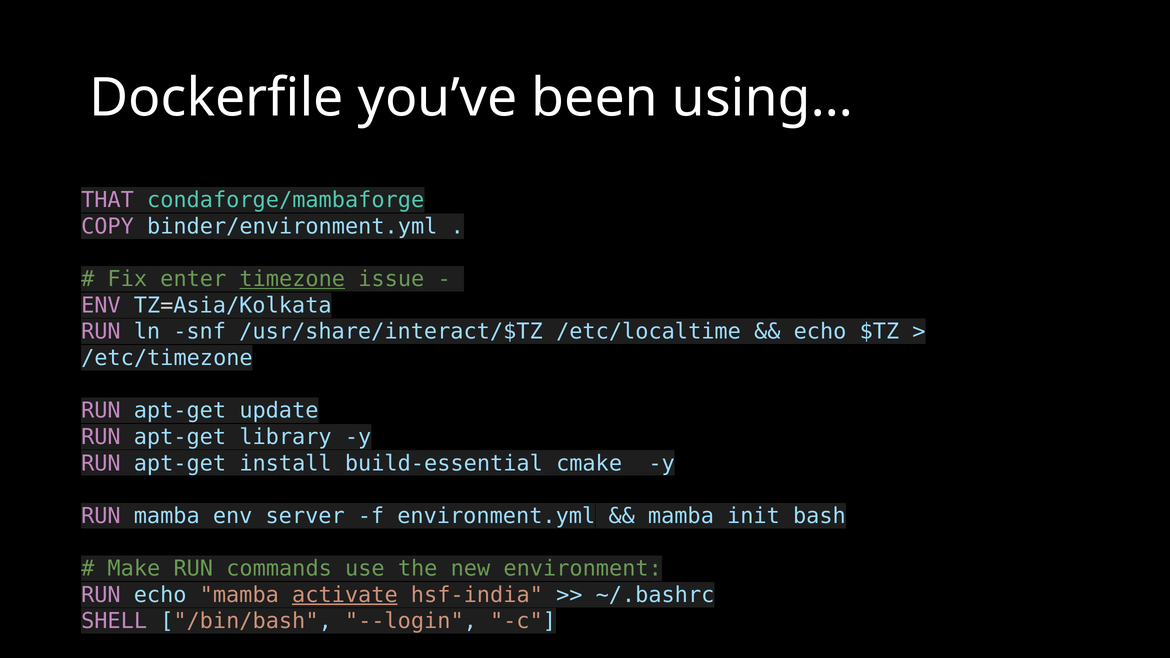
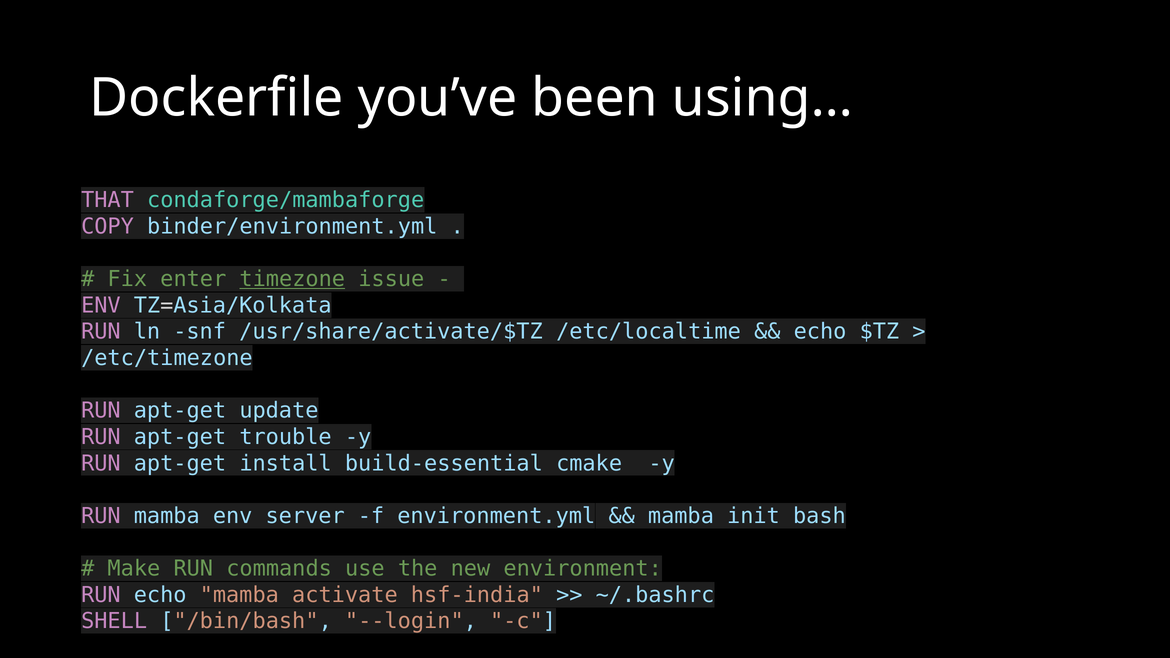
/usr/share/interact/$TZ: /usr/share/interact/$TZ -> /usr/share/activate/$TZ (391, 332)
library: library -> trouble (286, 437)
activate underline: present -> none (345, 595)
